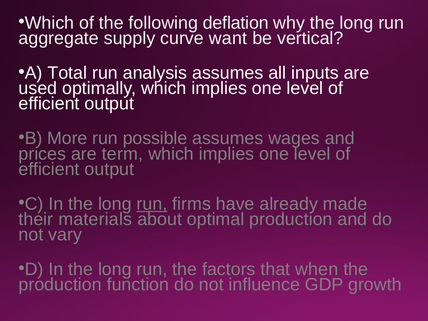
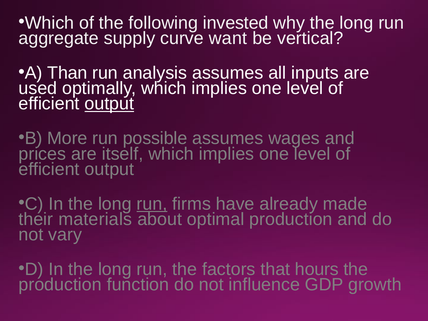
deflation: deflation -> invested (236, 23)
Total: Total -> Than (67, 73)
output underline: none -> present (109, 104)
term: term -> itself (123, 154)
when: when -> hours (317, 269)
